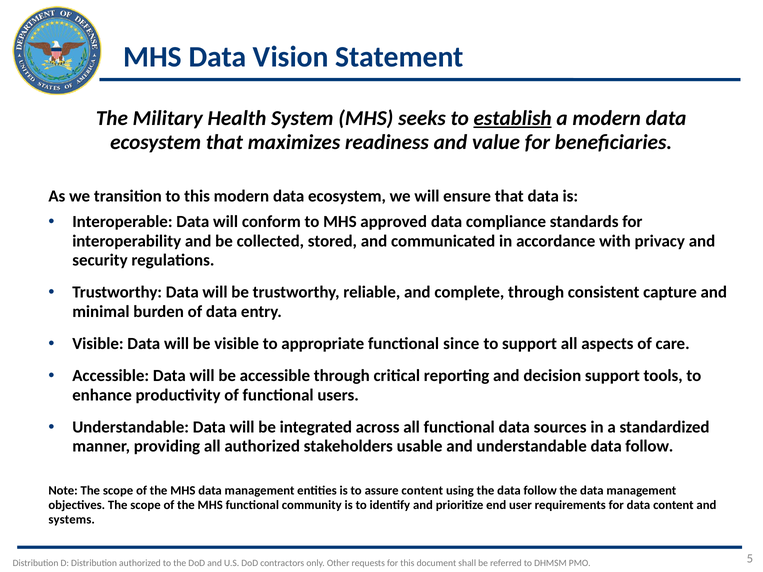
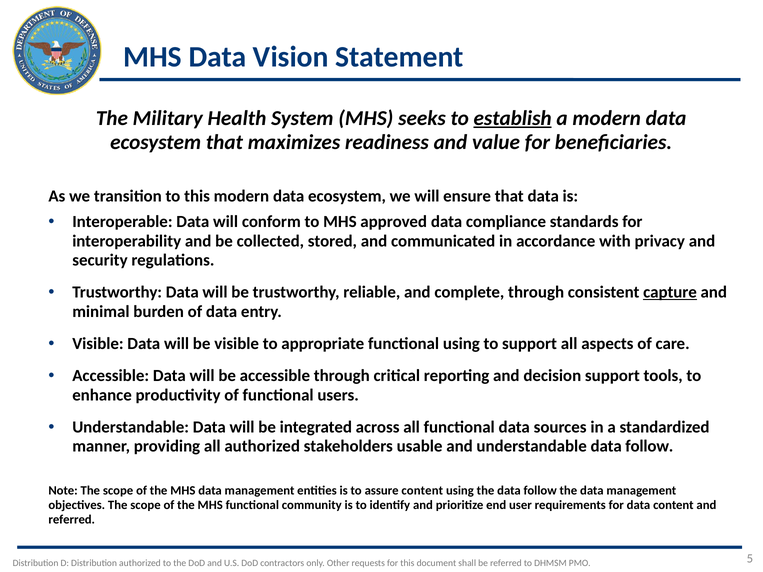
capture underline: none -> present (670, 292)
functional since: since -> using (461, 344)
systems: systems -> referred (72, 520)
